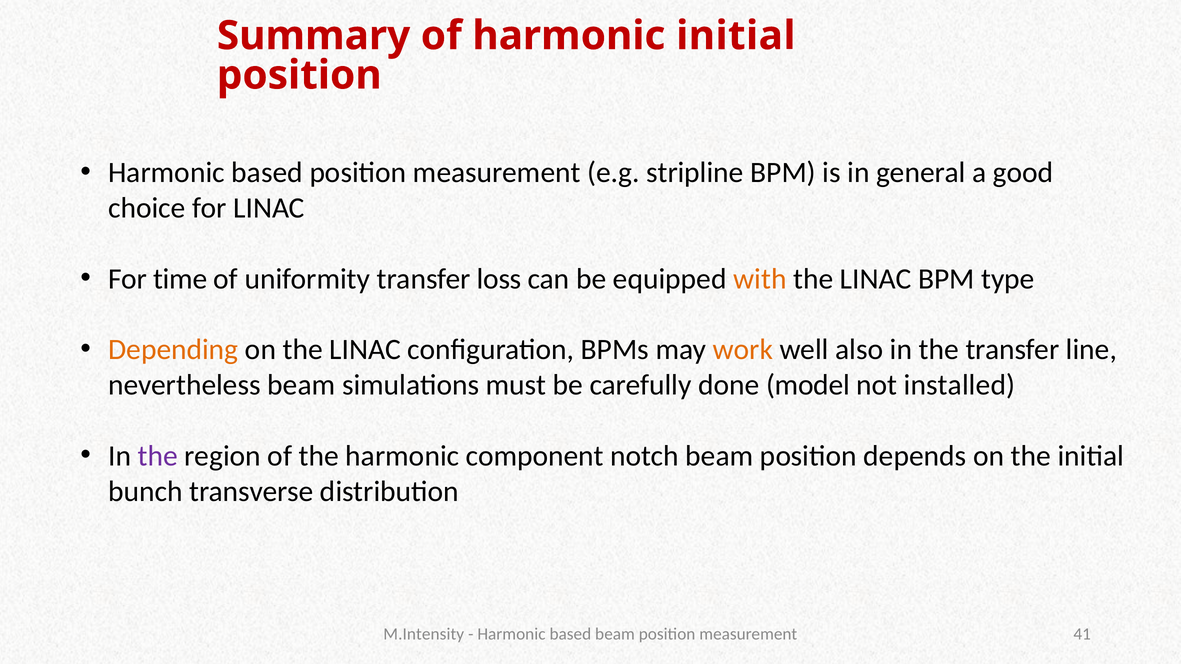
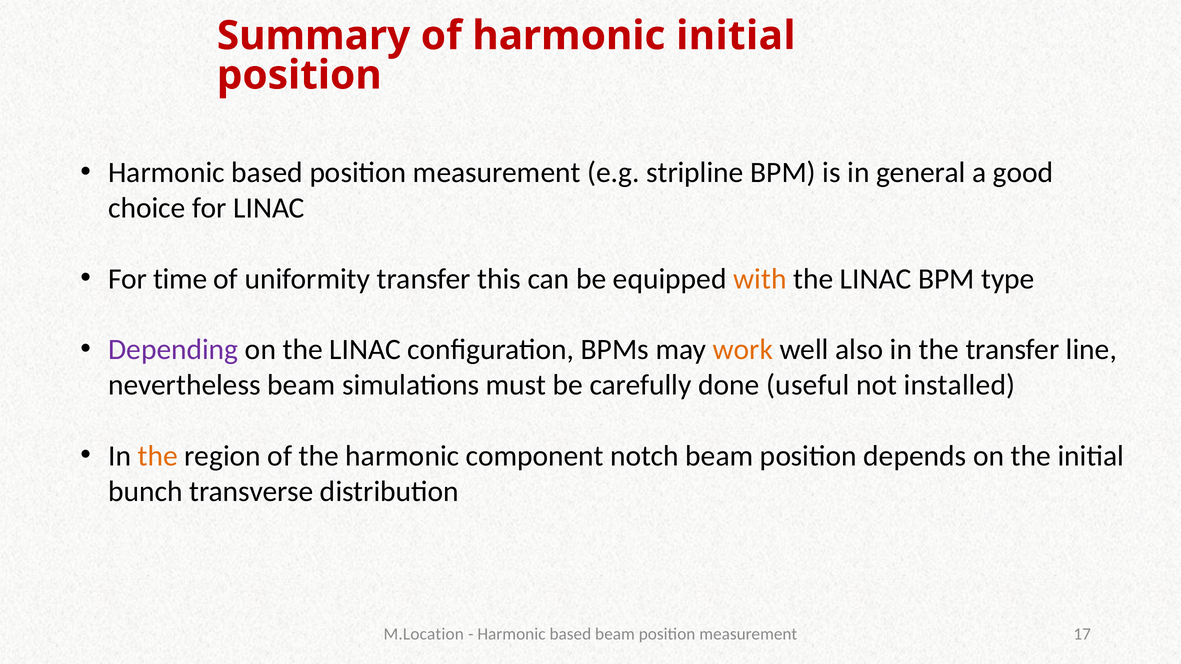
loss: loss -> this (499, 279)
Depending colour: orange -> purple (173, 350)
model: model -> useful (808, 385)
the colour: purple -> orange (158, 456)
M.Intensity: M.Intensity -> M.Location (424, 634)
41: 41 -> 17 (1082, 634)
